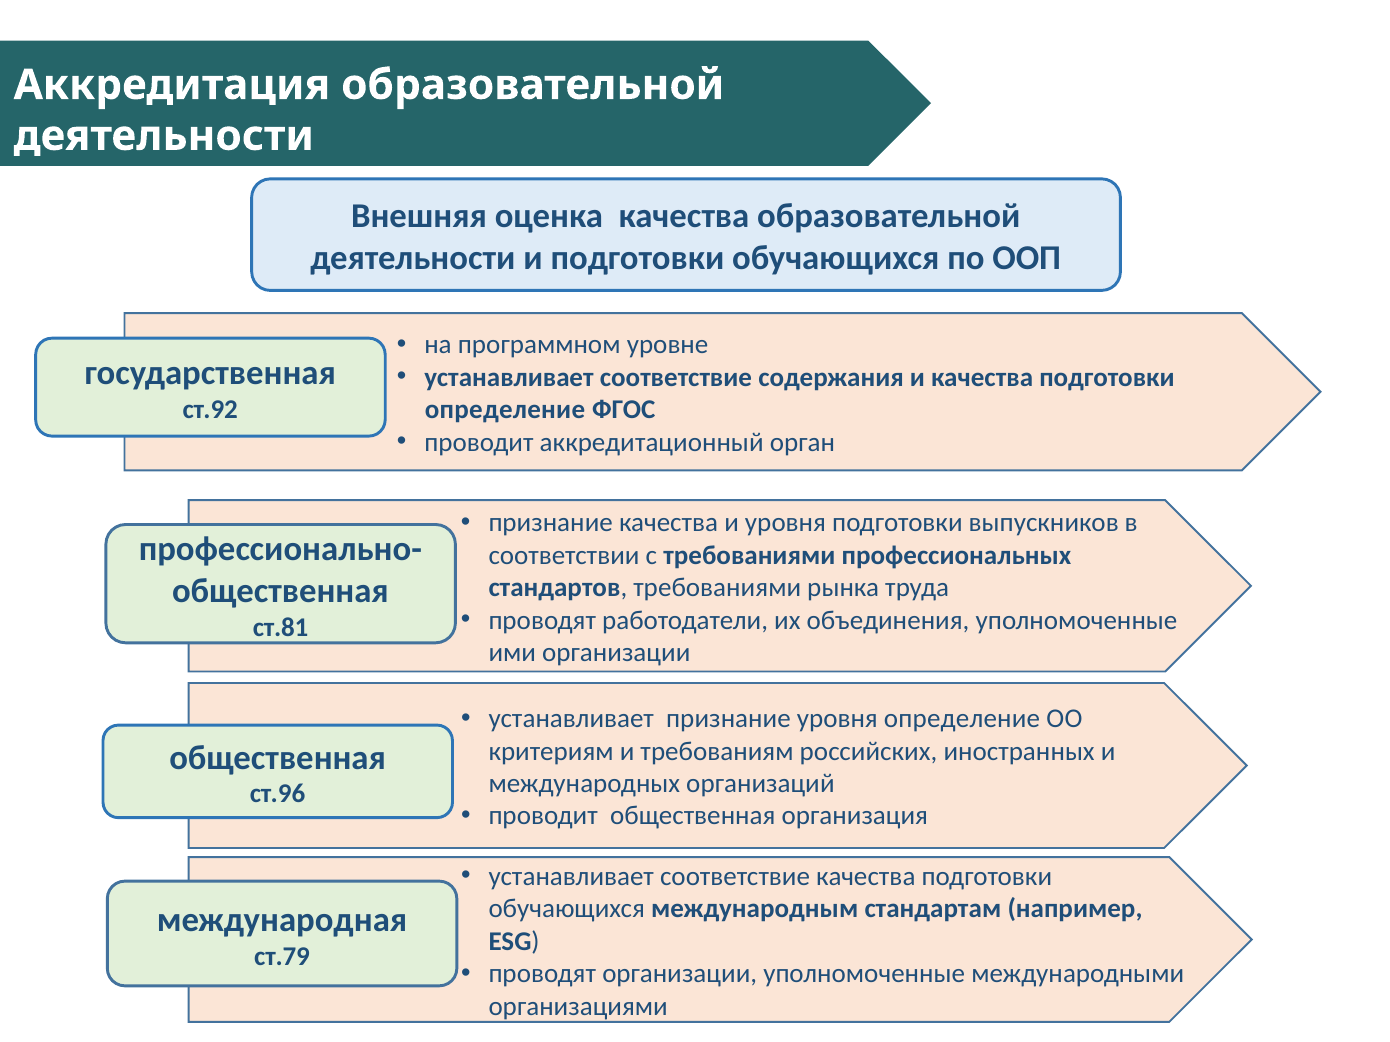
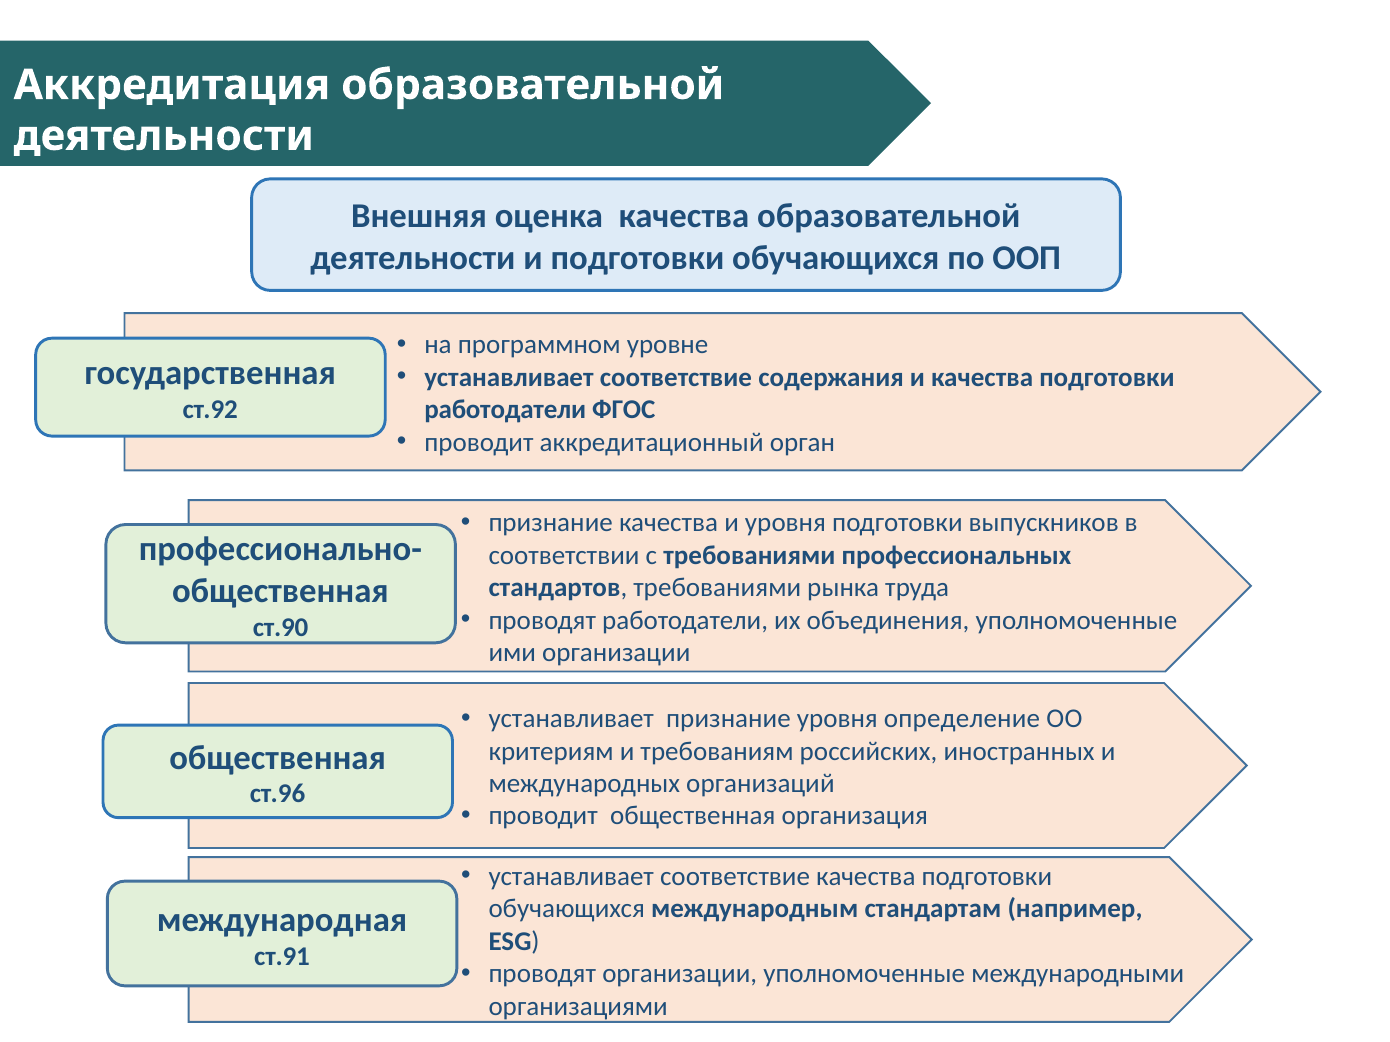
определение: определение -> работодатели (505, 410)
ст.81: ст.81 -> ст.90 (281, 627)
ст.79: ст.79 -> ст.91 (282, 957)
